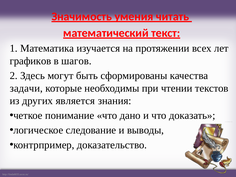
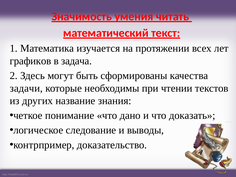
шагов: шагов -> задача (76, 61)
является: является -> название (75, 101)
